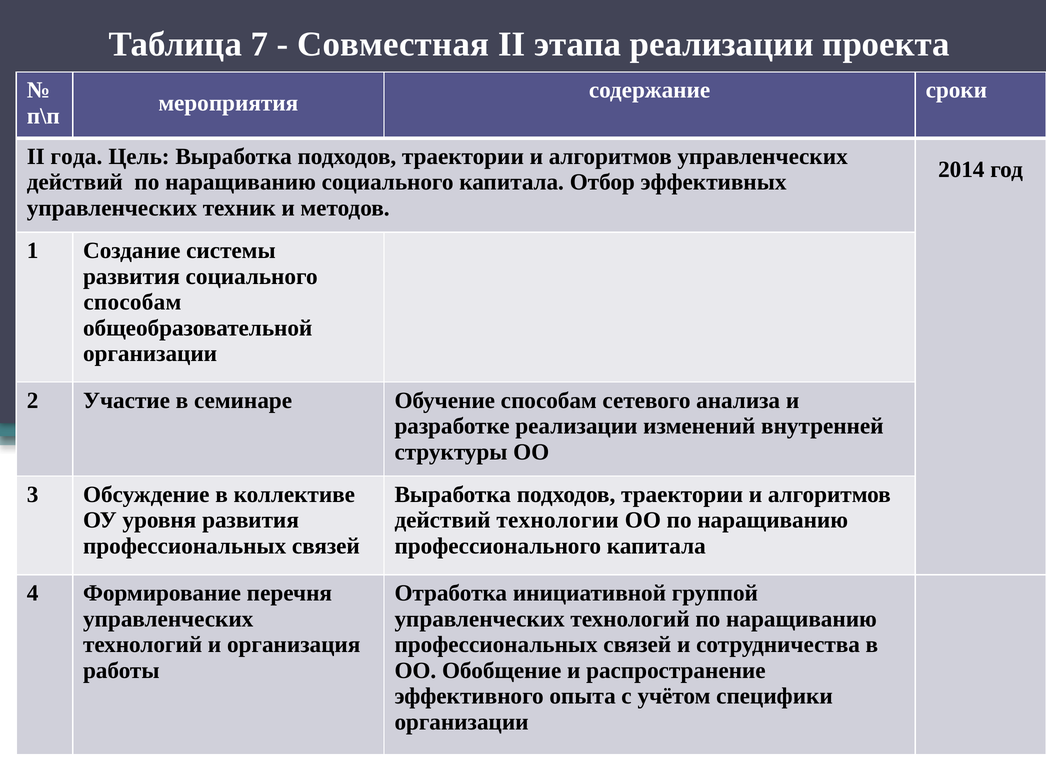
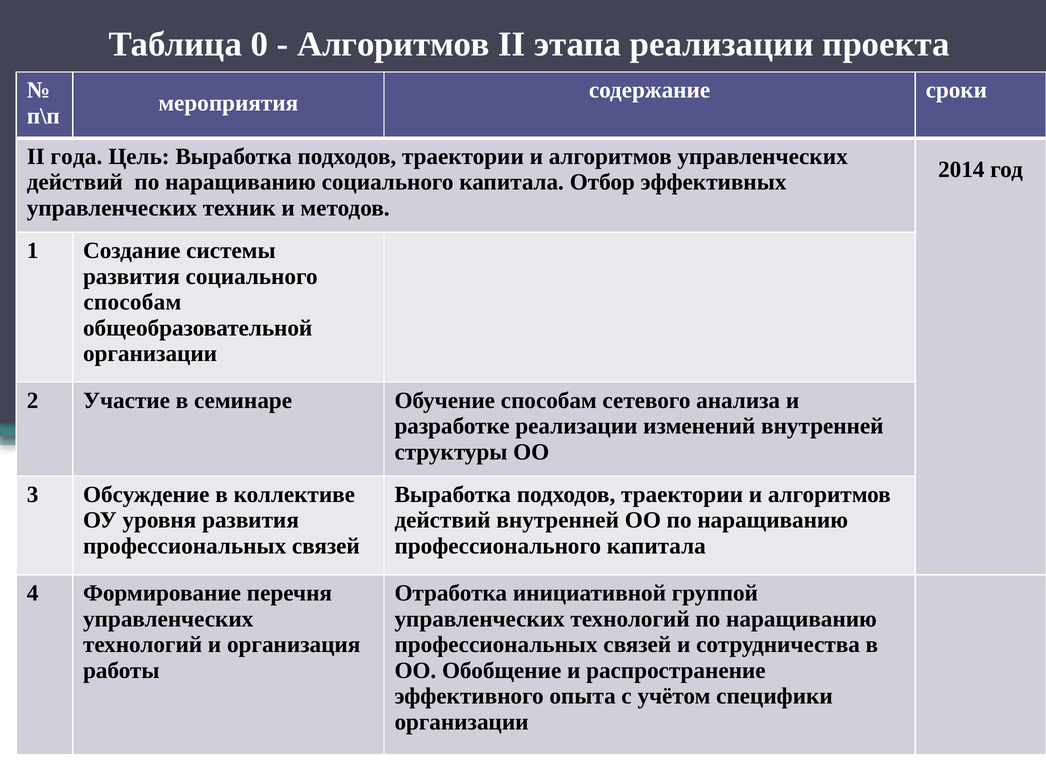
7: 7 -> 0 (259, 44)
Совместная: Совместная -> Алгоритмов (393, 44)
действий технологии: технологии -> внутренней (558, 521)
